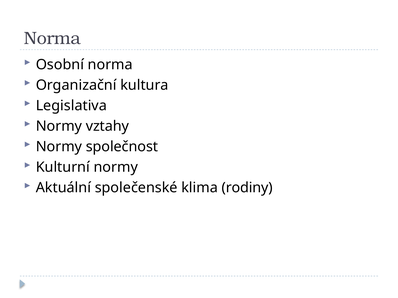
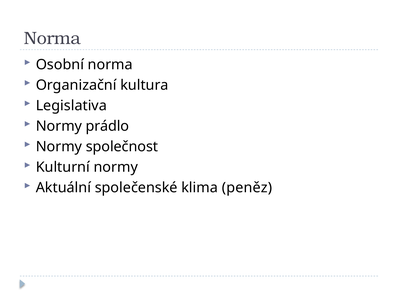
vztahy: vztahy -> prádlo (107, 126)
rodiny: rodiny -> peněz (247, 188)
